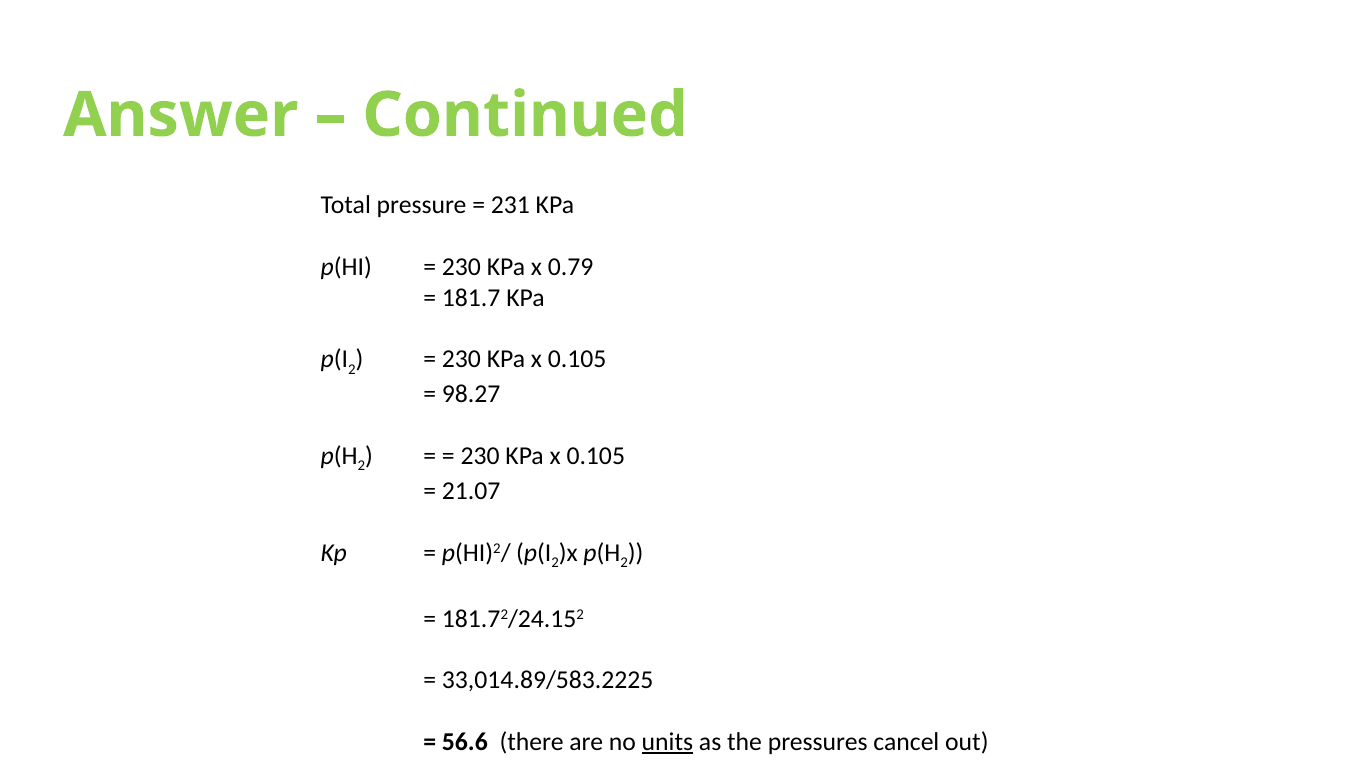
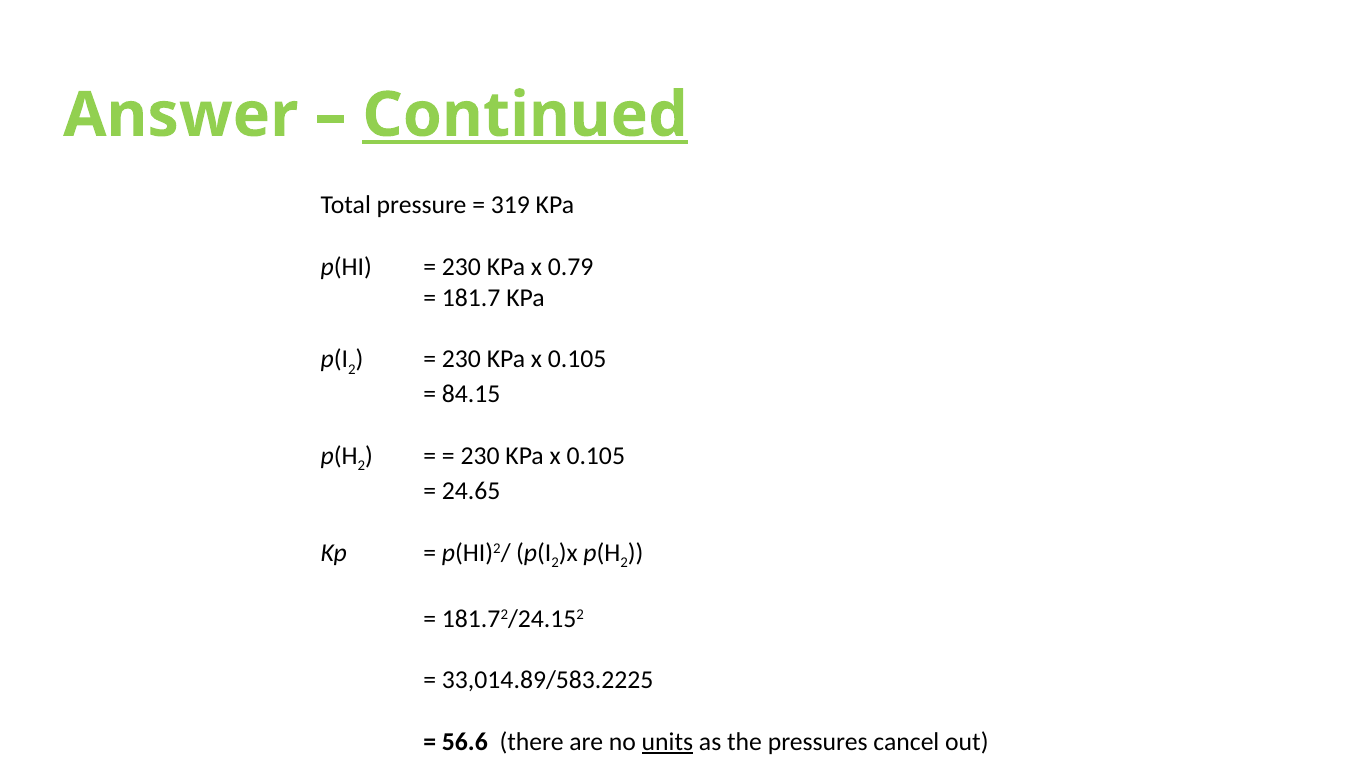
Continued underline: none -> present (525, 115)
231: 231 -> 319 (510, 205)
98.27: 98.27 -> 84.15 (471, 394)
21.07: 21.07 -> 24.65 (471, 491)
